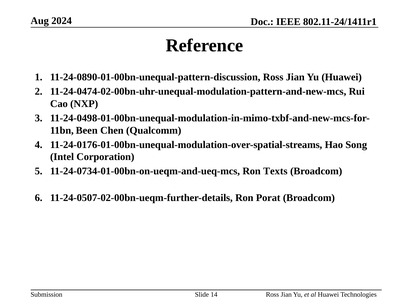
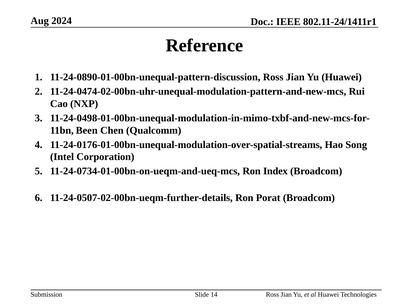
Texts: Texts -> Index (275, 171)
